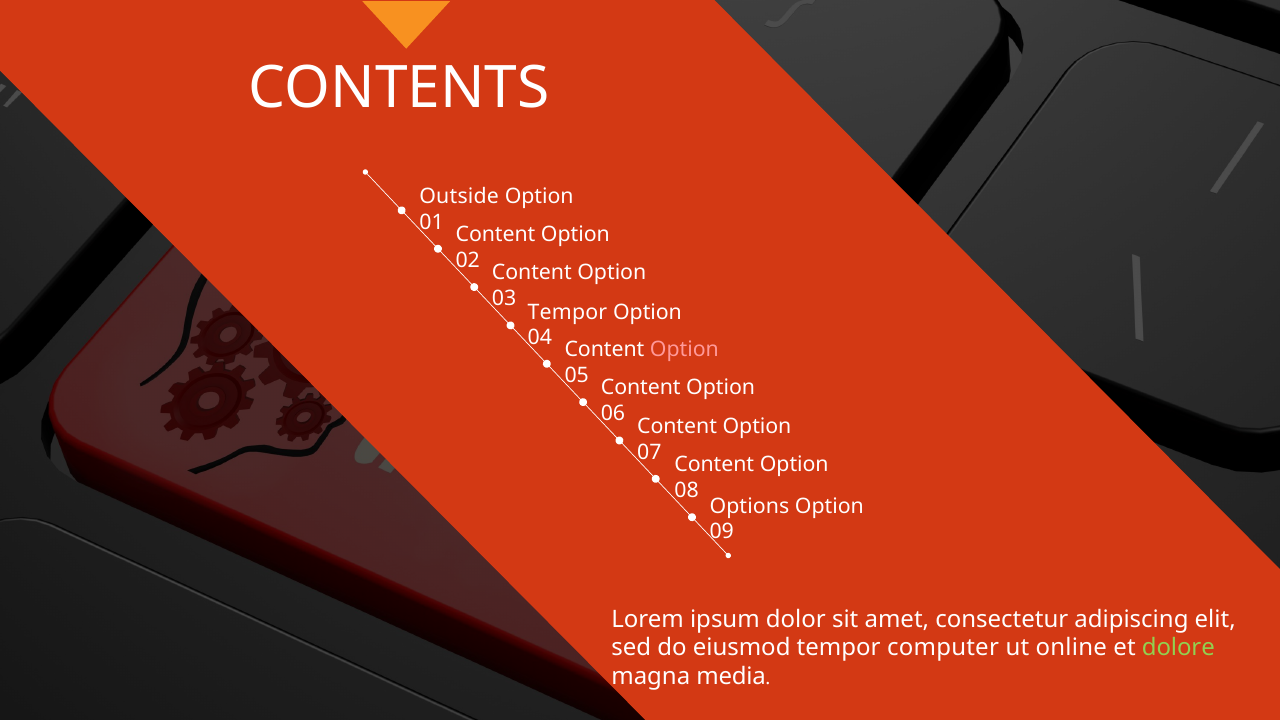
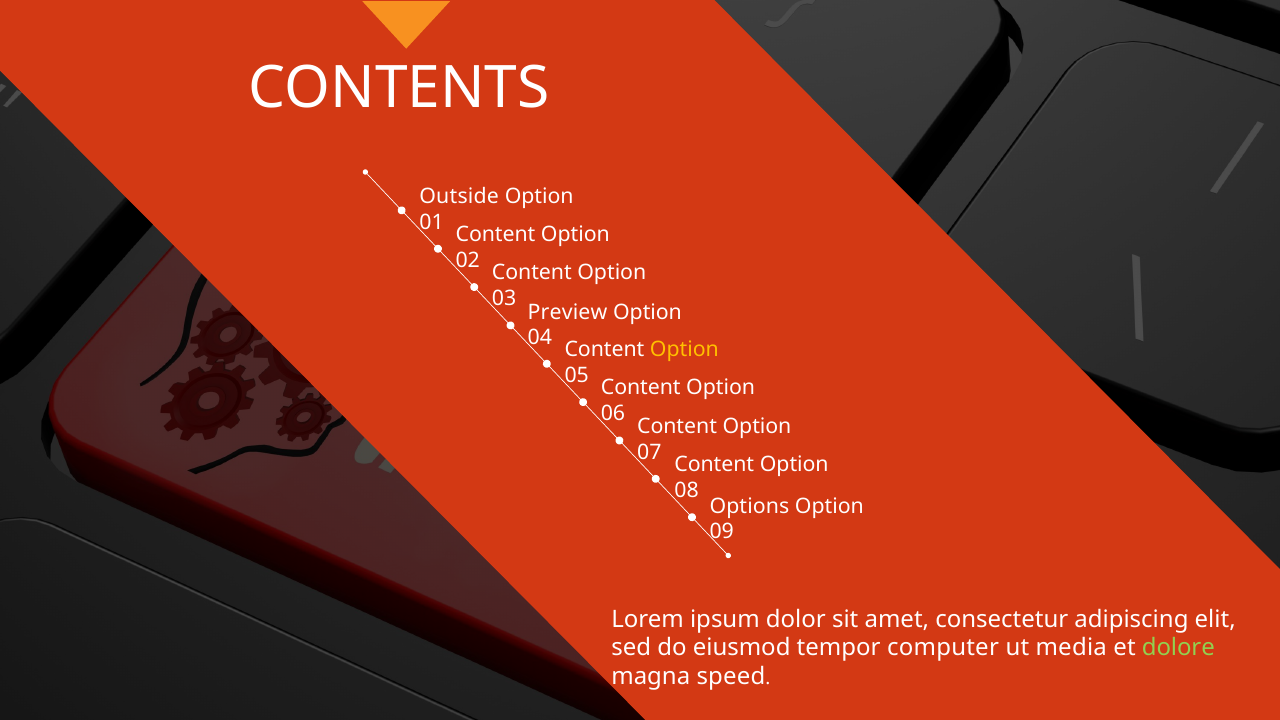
Tempor: Tempor -> Preview (568, 312)
Option colour: pink -> yellow (684, 350)
online: online -> media (1071, 648)
media: media -> speed (731, 677)
